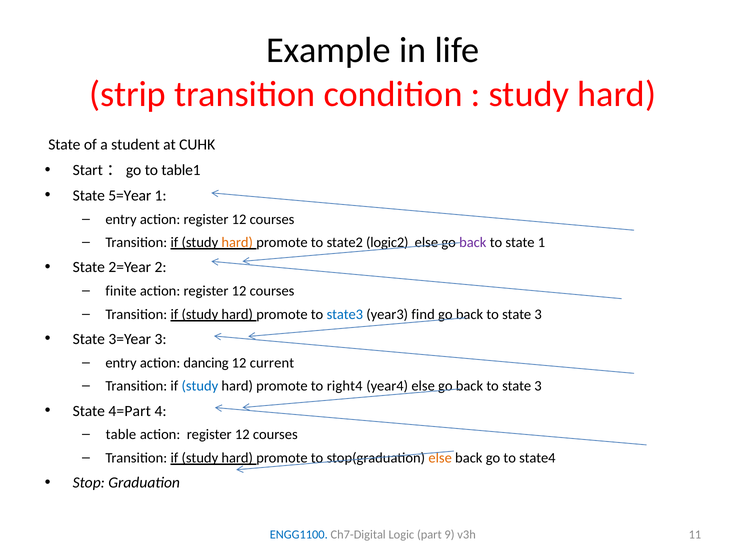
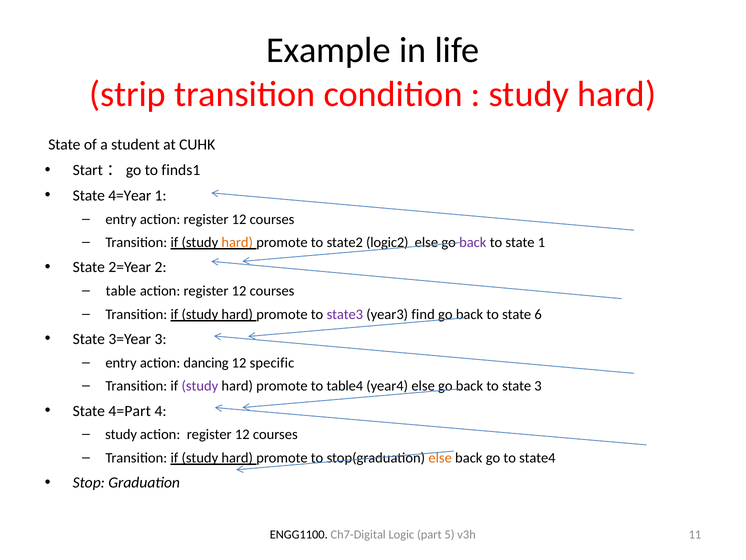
table1: table1 -> finds1 (181, 170)
5=Year: 5=Year -> 4=Year (130, 195)
finite: finite -> table (121, 291)
state3 colour: blue -> purple (345, 314)
3: 3 -> 6 (538, 314)
current: current -> specific (272, 363)
study colour: blue -> purple (200, 386)
right4: right4 -> table4 (345, 386)
table: table -> study (121, 434)
ENGG1100 colour: blue -> black (299, 534)
9: 9 -> 5 (450, 534)
